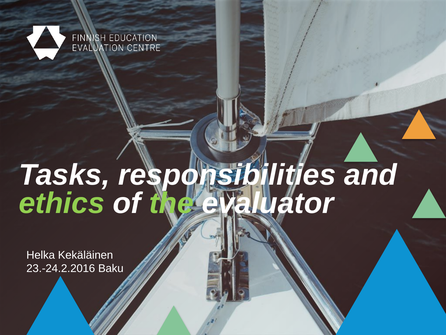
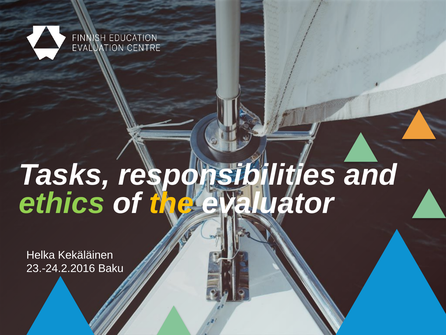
the colour: light green -> yellow (171, 203)
